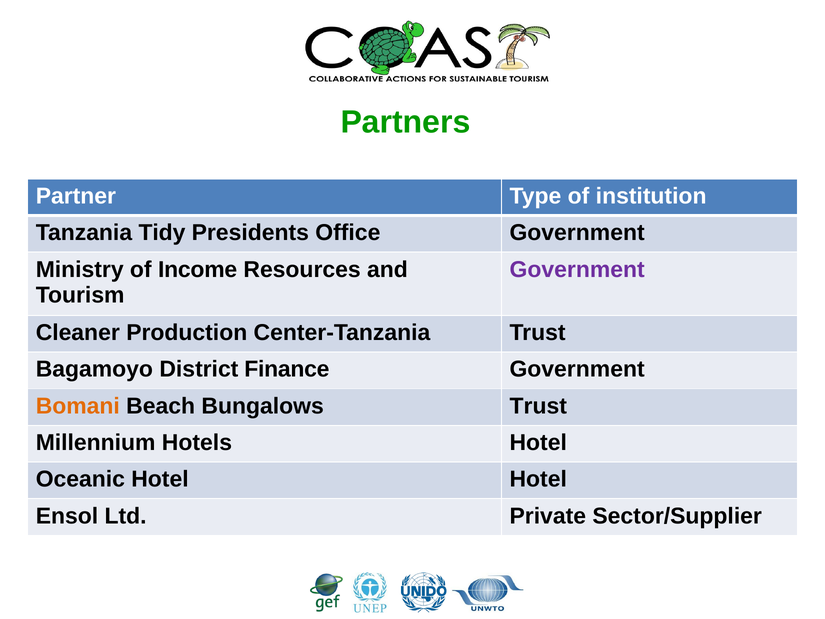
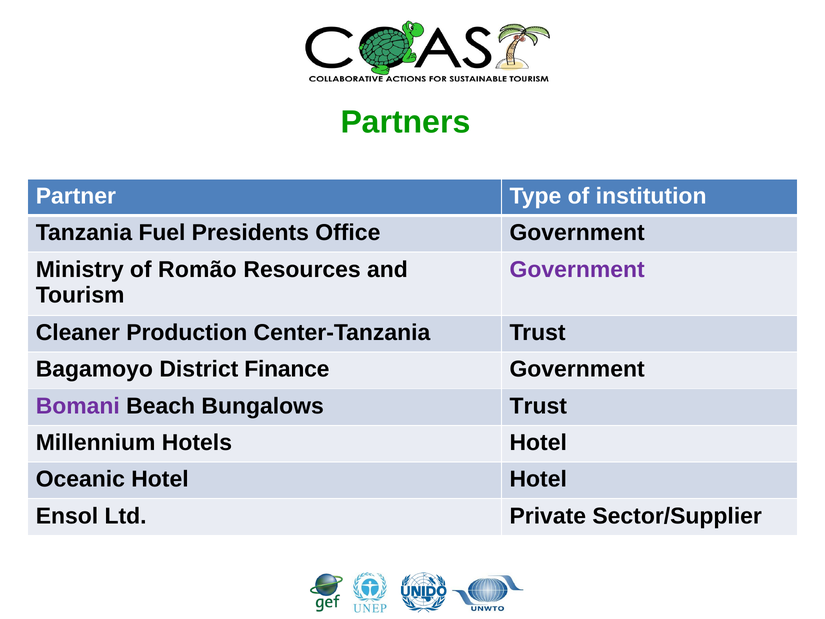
Tidy: Tidy -> Fuel (162, 233)
Income: Income -> Romão (197, 269)
Bomani colour: orange -> purple (78, 406)
